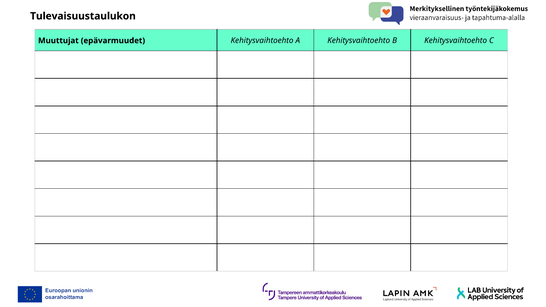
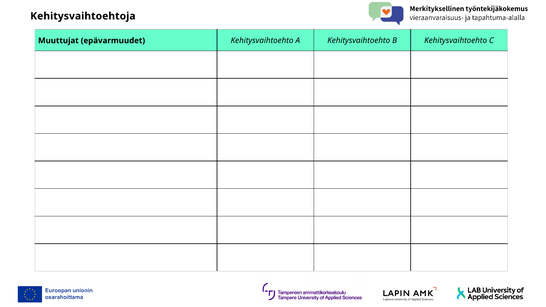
Tulevaisuustaulukon: Tulevaisuustaulukon -> Kehitysvaihtoehtoja (83, 16)
